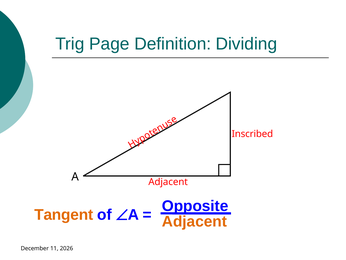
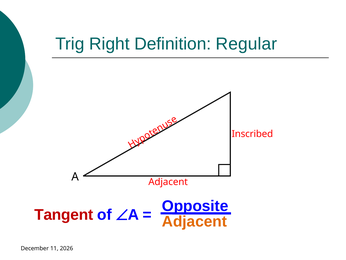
Page: Page -> Right (109, 44)
Dividing: Dividing -> Regular (246, 44)
Tangent colour: orange -> red (64, 214)
